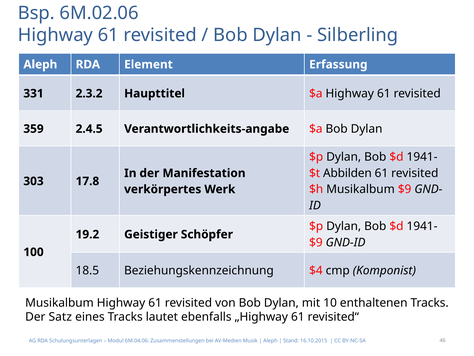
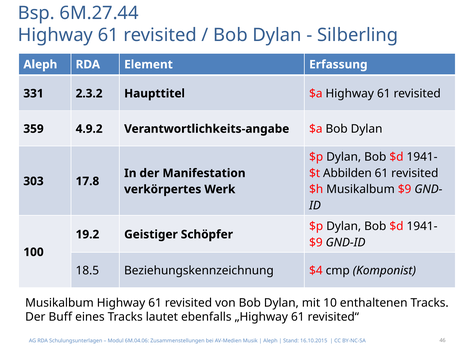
6M.02.06: 6M.02.06 -> 6M.27.44 (99, 13)
2.4.5: 2.4.5 -> 4.9.2 (89, 129)
Satz: Satz -> Buff (60, 317)
